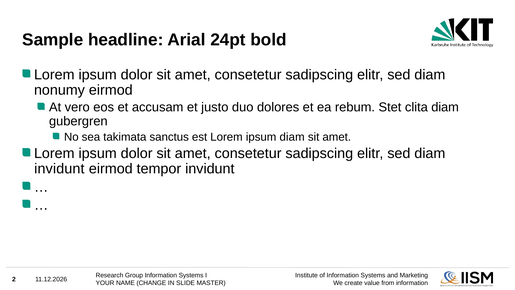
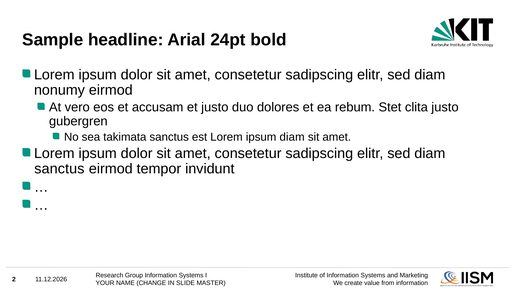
clita diam: diam -> justo (445, 107)
invidunt: invidunt -> sanctus (59, 169)
